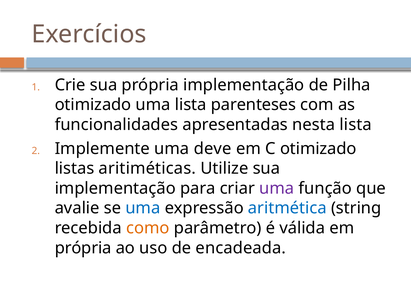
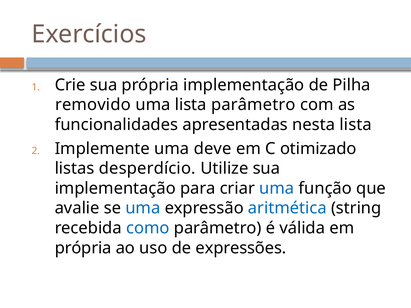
otimizado: otimizado -> removido (93, 105)
lista parenteses: parenteses -> parâmetro (253, 105)
aritiméticas: aritiméticas -> desperdício (147, 169)
uma colour: purple -> blue (277, 188)
como colour: orange -> blue (148, 228)
encadeada: encadeada -> expressões (241, 248)
